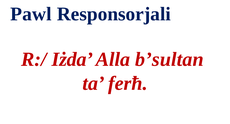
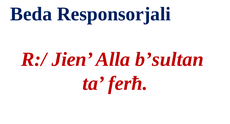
Pawl: Pawl -> Beda (31, 14)
Iżda: Iżda -> Jien (72, 59)
